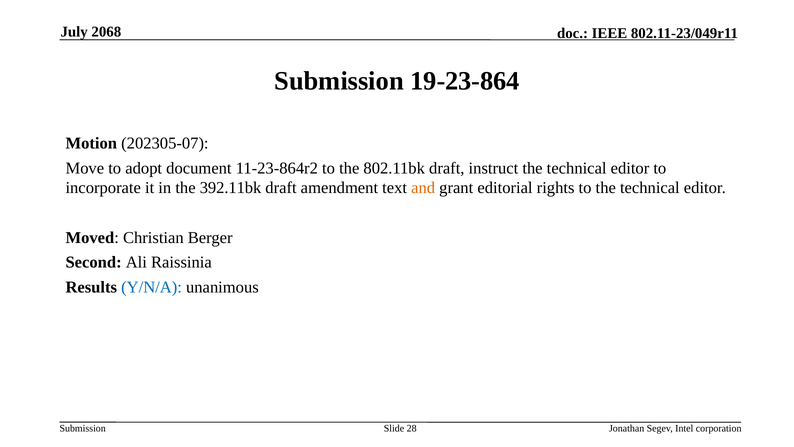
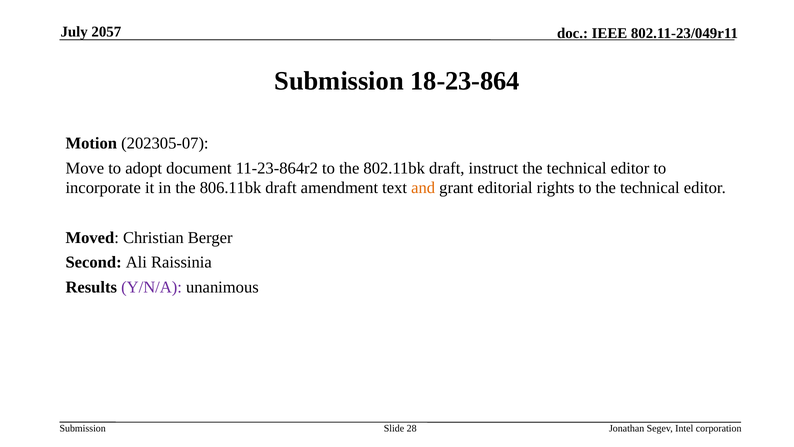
2068: 2068 -> 2057 (106, 32)
19-23-864: 19-23-864 -> 18-23-864 (465, 81)
392.11bk: 392.11bk -> 806.11bk (231, 188)
Y/N/A colour: blue -> purple (152, 287)
